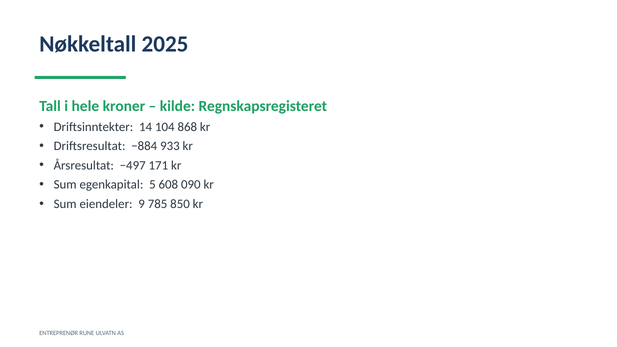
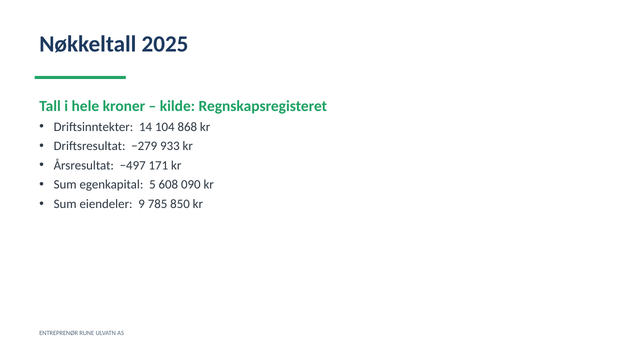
−884: −884 -> −279 (144, 146)
